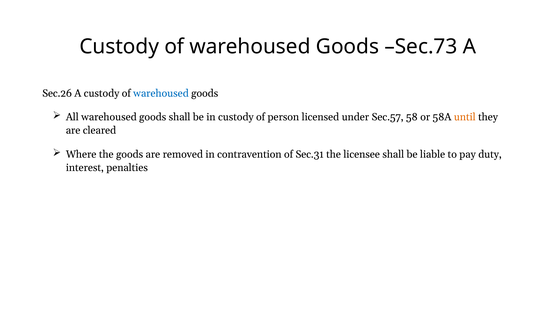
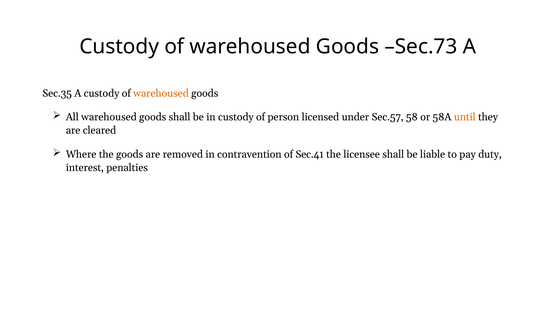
Sec.26: Sec.26 -> Sec.35 (57, 93)
warehoused colour: blue -> orange (161, 93)
Sec.31: Sec.31 -> Sec.41 (310, 154)
